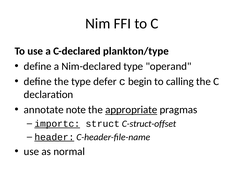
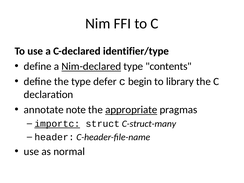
plankton/type: plankton/type -> identifier/type (136, 51)
Nim-declared underline: none -> present (91, 66)
operand: operand -> contents (169, 66)
calling: calling -> library (180, 82)
C-struct-offset: C-struct-offset -> C-struct-many (149, 124)
header underline: present -> none (54, 137)
